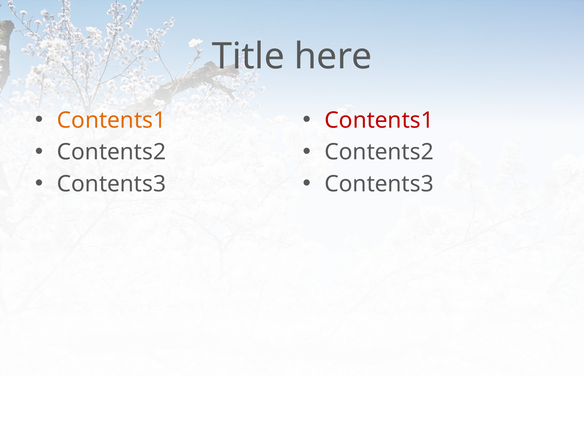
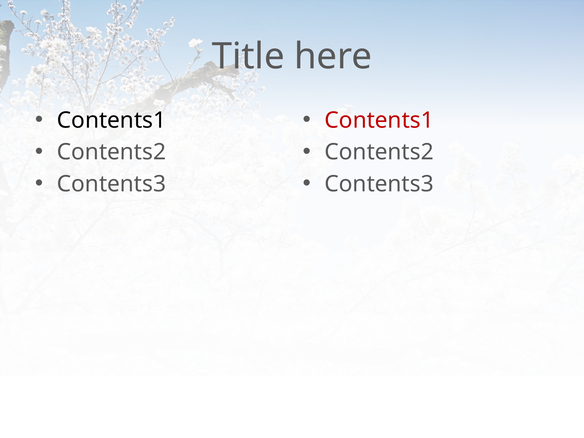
Contents1 colour: orange -> black (111, 120)
